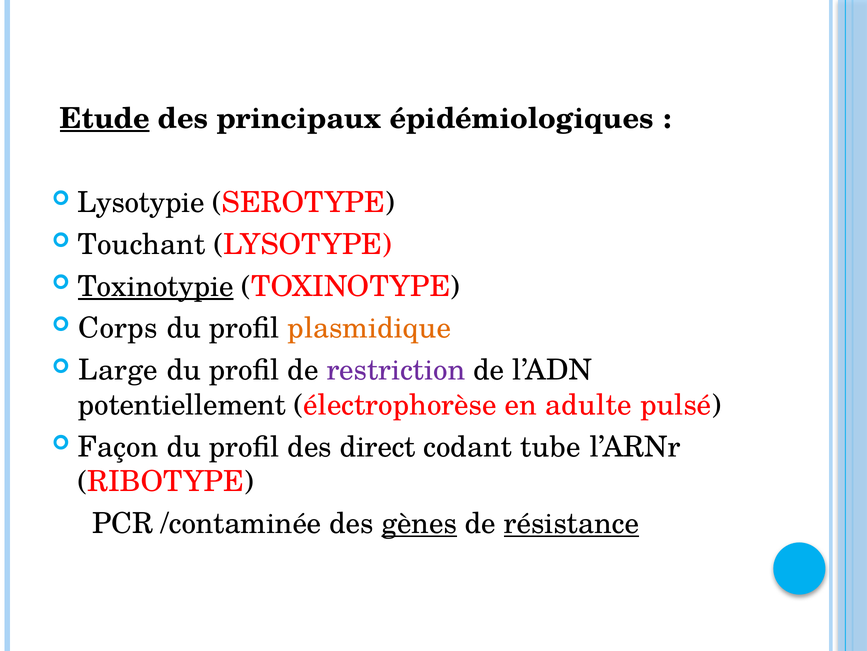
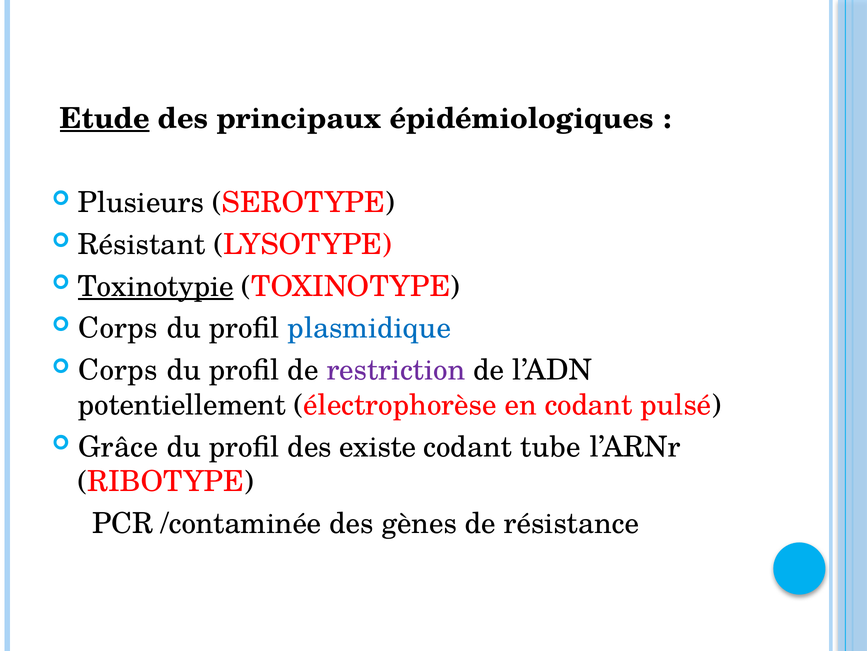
Lysotypie: Lysotypie -> Plusieurs (141, 202)
Touchant: Touchant -> Résistant (142, 244)
plasmidique colour: orange -> blue (369, 328)
Large: Large -> Corps (118, 370)
en adulte: adulte -> codant (589, 405)
Façon: Façon -> Grâce (118, 447)
direct: direct -> existe (378, 447)
gènes underline: present -> none (419, 523)
résistance underline: present -> none (571, 523)
